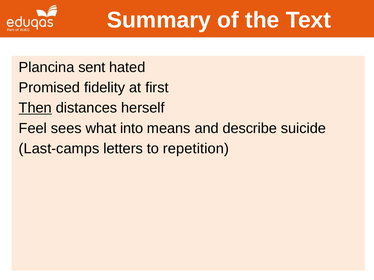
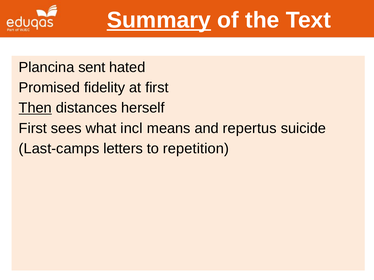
Summary underline: none -> present (159, 20)
Feel: Feel -> First (33, 128)
into: into -> incl (132, 128)
describe: describe -> repertus (250, 128)
